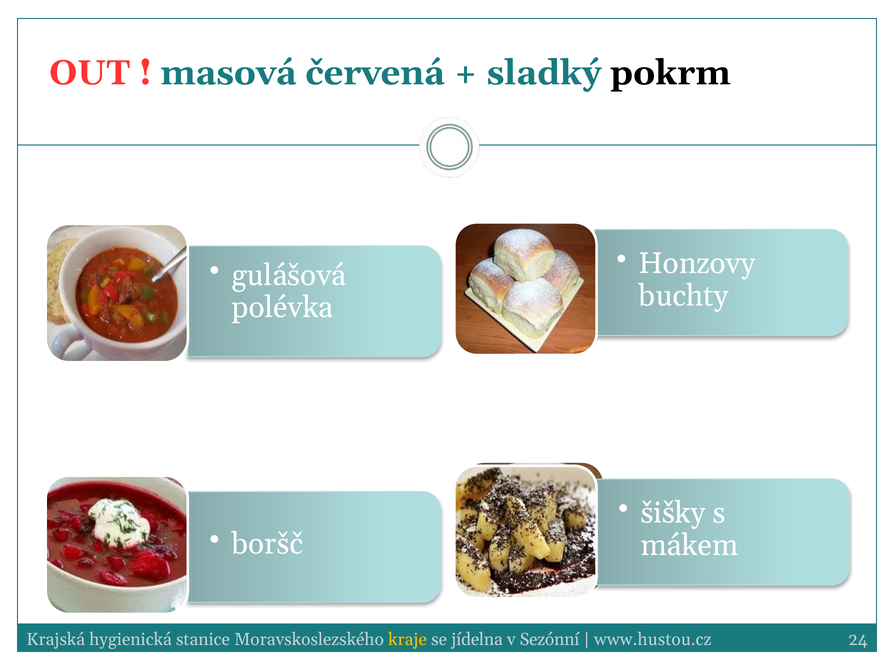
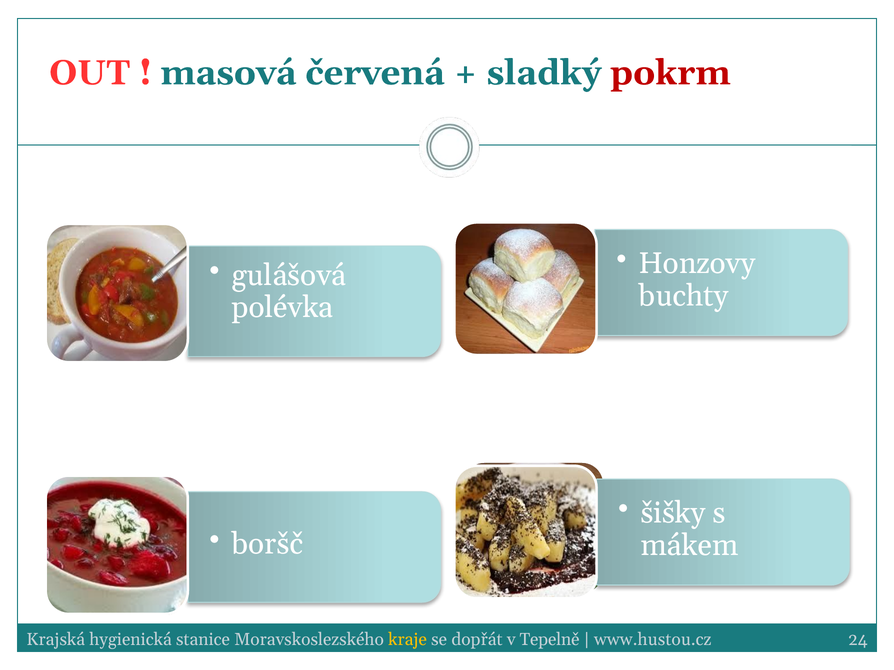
pokrm colour: black -> red (670, 73)
jídelna: jídelna -> dopřát (477, 640)
Sezónní: Sezónní -> Tepelně (550, 640)
